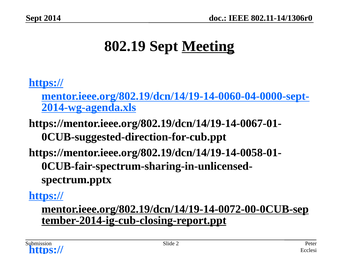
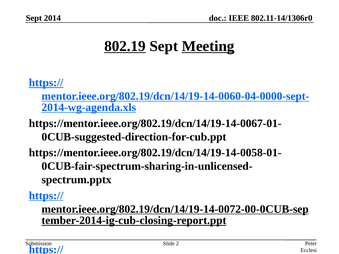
802.19 underline: none -> present (125, 46)
